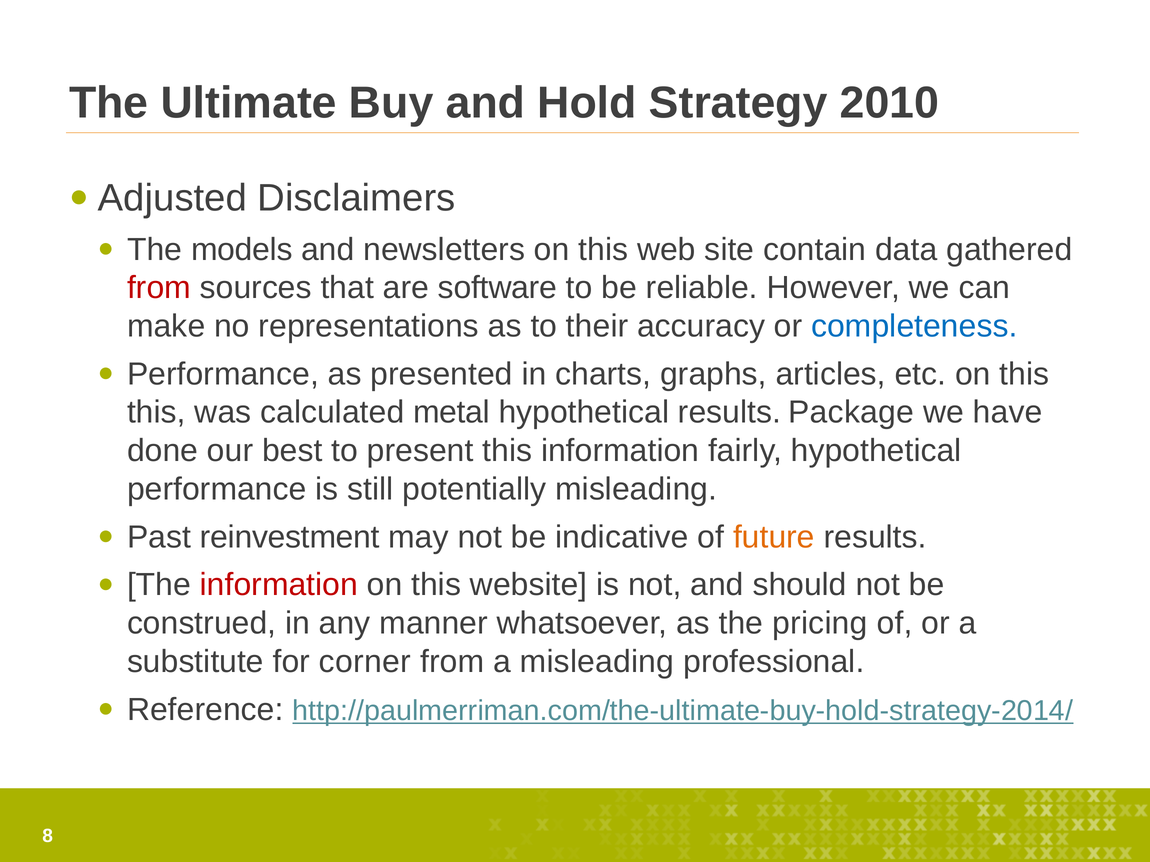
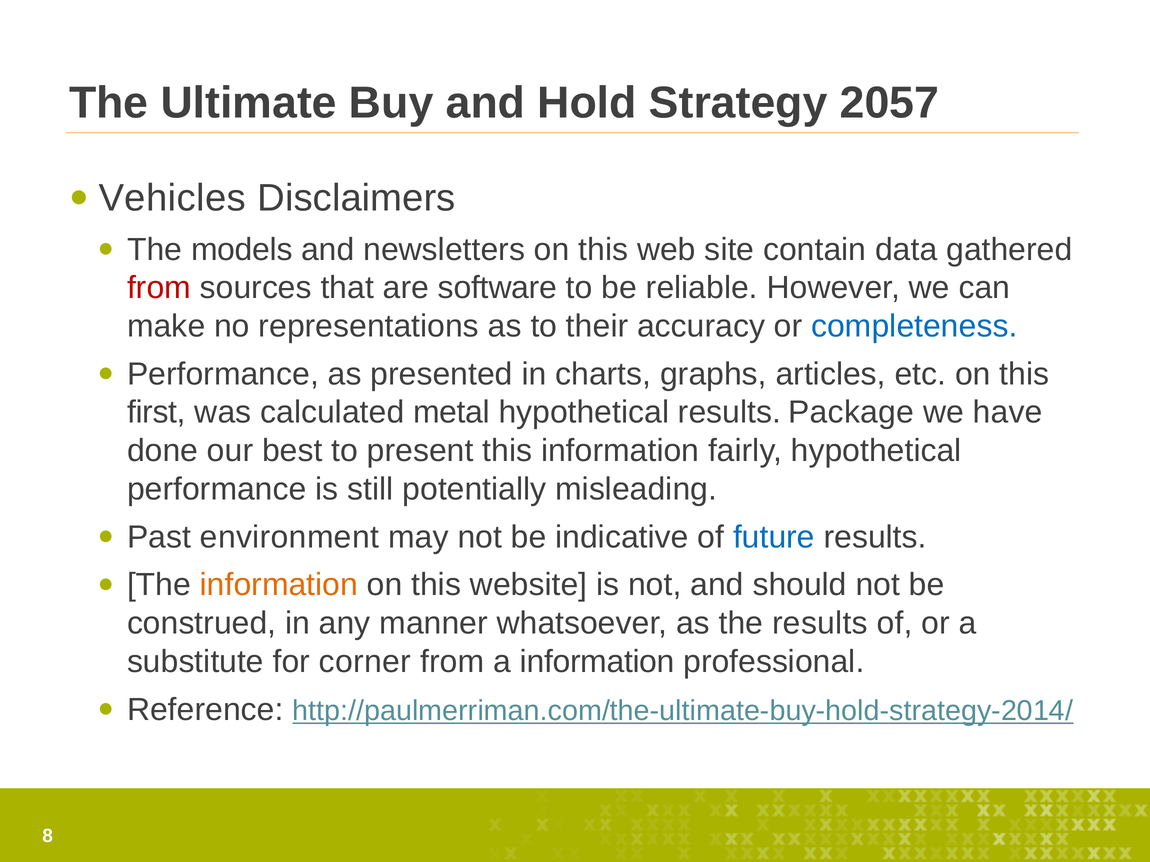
2010: 2010 -> 2057 (889, 103)
Adjusted: Adjusted -> Vehicles (172, 198)
this: this -> first (156, 413)
reinvestment: reinvestment -> environment (289, 537)
future colour: orange -> blue (774, 537)
information colour: red -> orange (279, 585)
the pricing: pricing -> results (820, 624)
a misleading: misleading -> information (597, 662)
